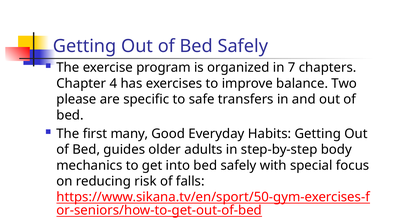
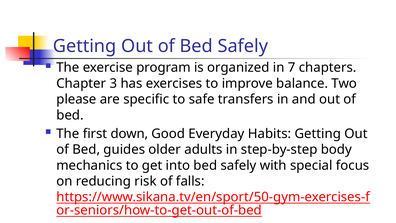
4: 4 -> 3 (113, 83)
many: many -> down (129, 134)
